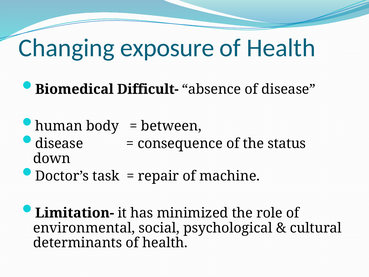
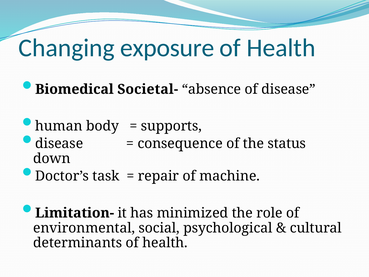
Difficult-: Difficult- -> Societal- (148, 89)
between: between -> supports (171, 126)
